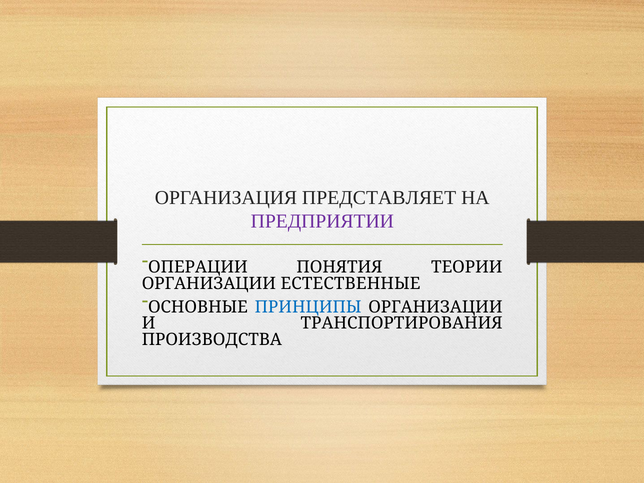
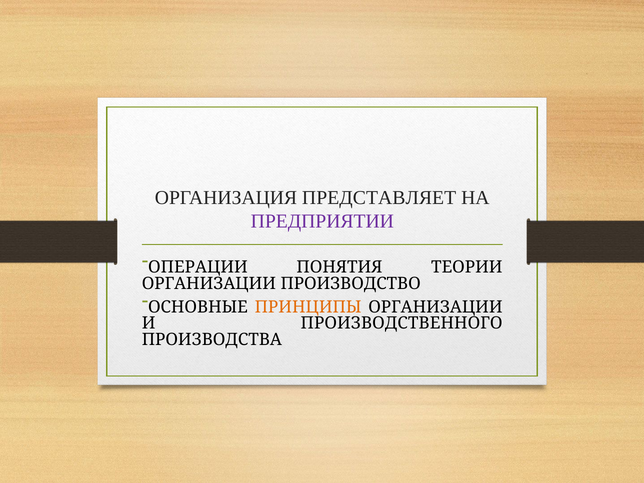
ЕСТЕСТВЕННЫЕ: ЕСТЕСТВЕННЫЕ -> ПРОИЗВОДСТВО (351, 284)
ПРИНЦИПЫ colour: blue -> orange (308, 307)
ТРАНСПОРТИРОВАНИЯ: ТРАНСПОРТИРОВАНИЯ -> ПРОИЗВОДСТВЕННОГО (402, 323)
